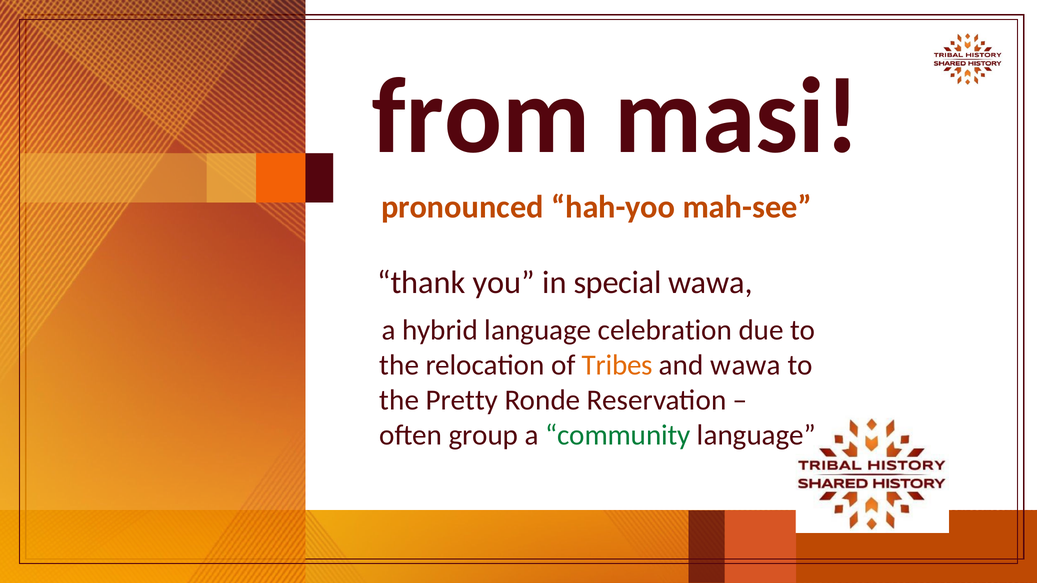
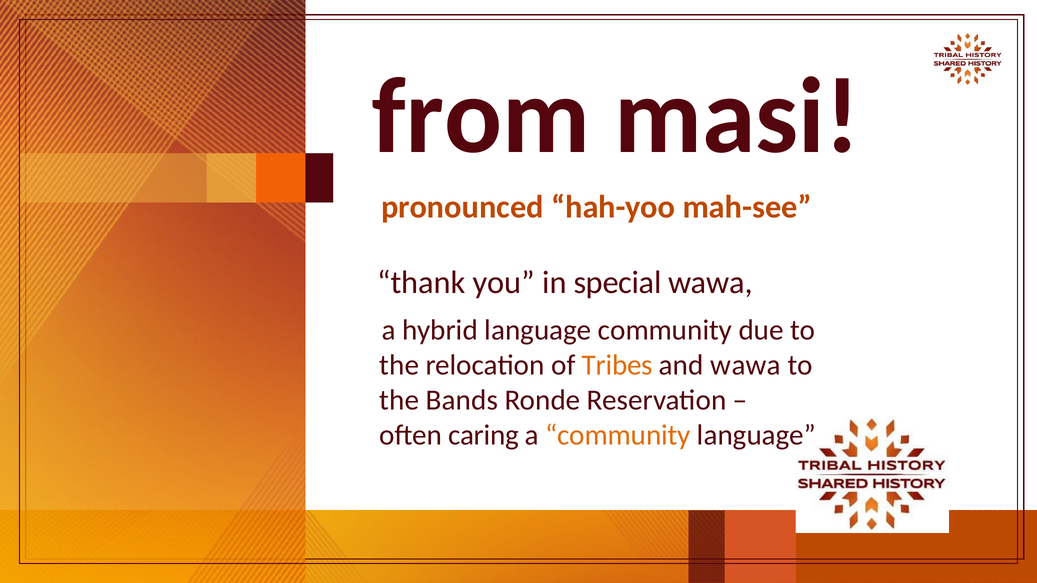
language celebration: celebration -> community (665, 330)
Pretty: Pretty -> Bands (462, 400)
group: group -> caring (484, 435)
community colour: green -> orange (618, 435)
